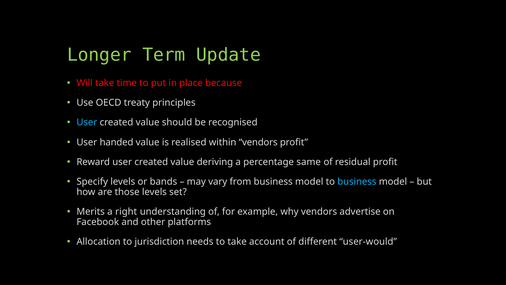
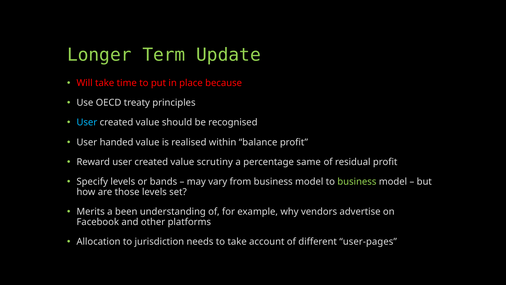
within vendors: vendors -> balance (258, 142)
deriving: deriving -> scrutiny (215, 162)
business colour: light blue -> light green (357, 182)
right: right -> been (126, 212)
user-would: user-would -> user-pages (368, 242)
